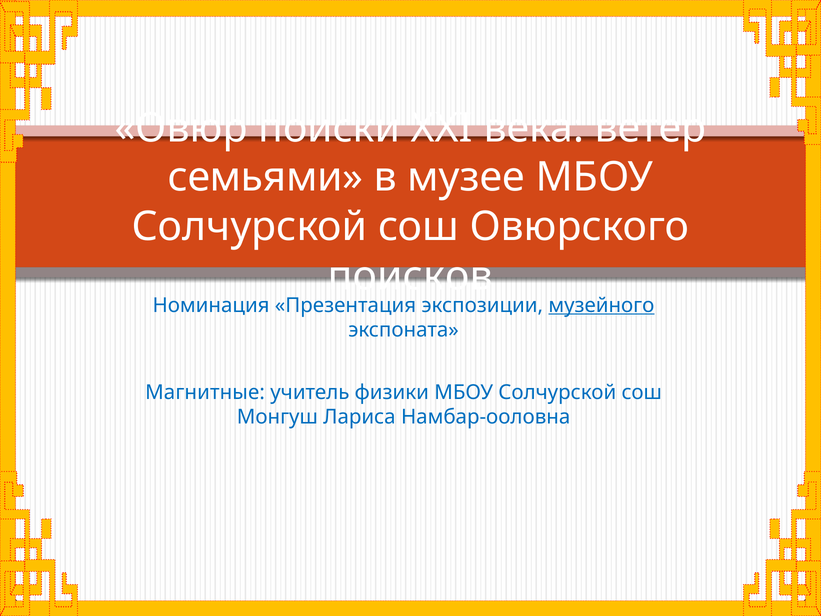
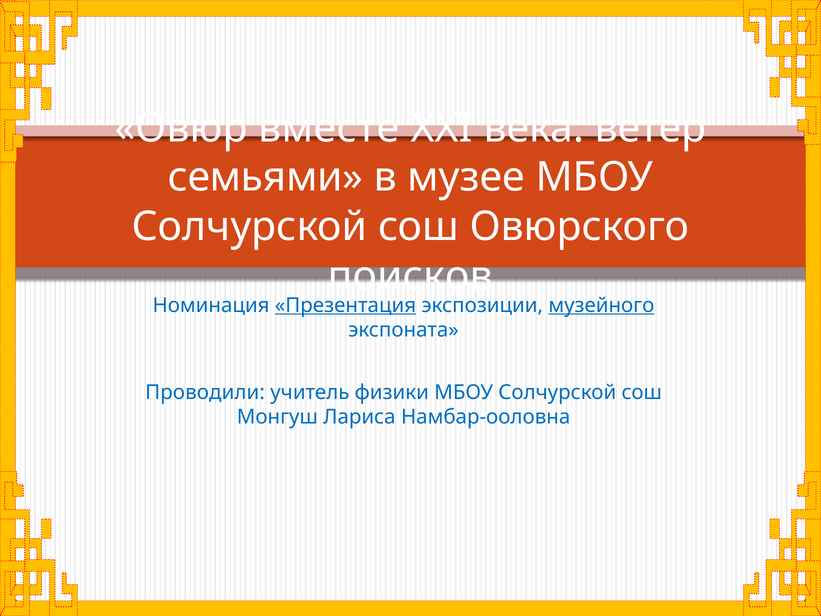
поиски: поиски -> вместе (329, 128)
Презентация underline: none -> present (346, 305)
Магнитные: Магнитные -> Проводили (205, 392)
